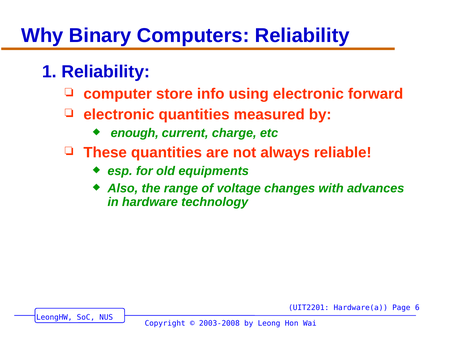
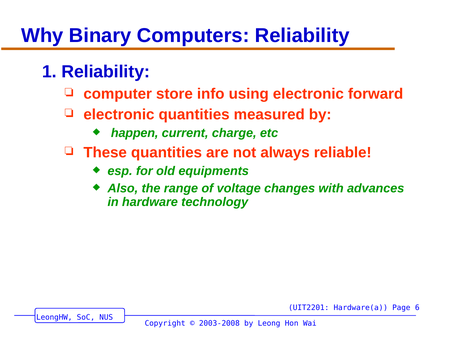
enough: enough -> happen (135, 133)
